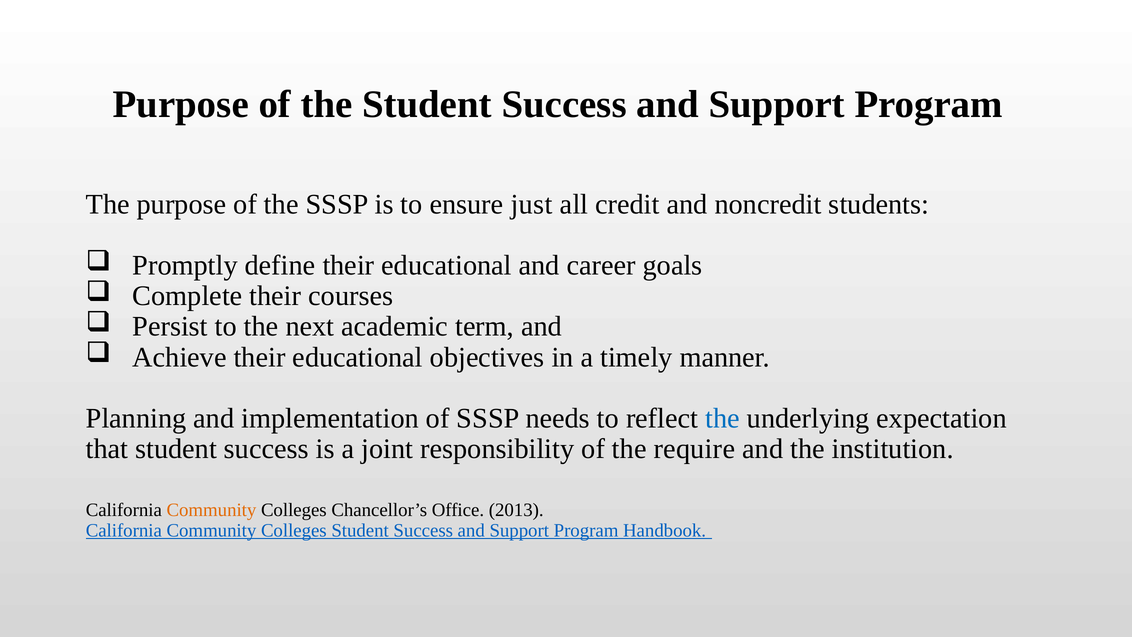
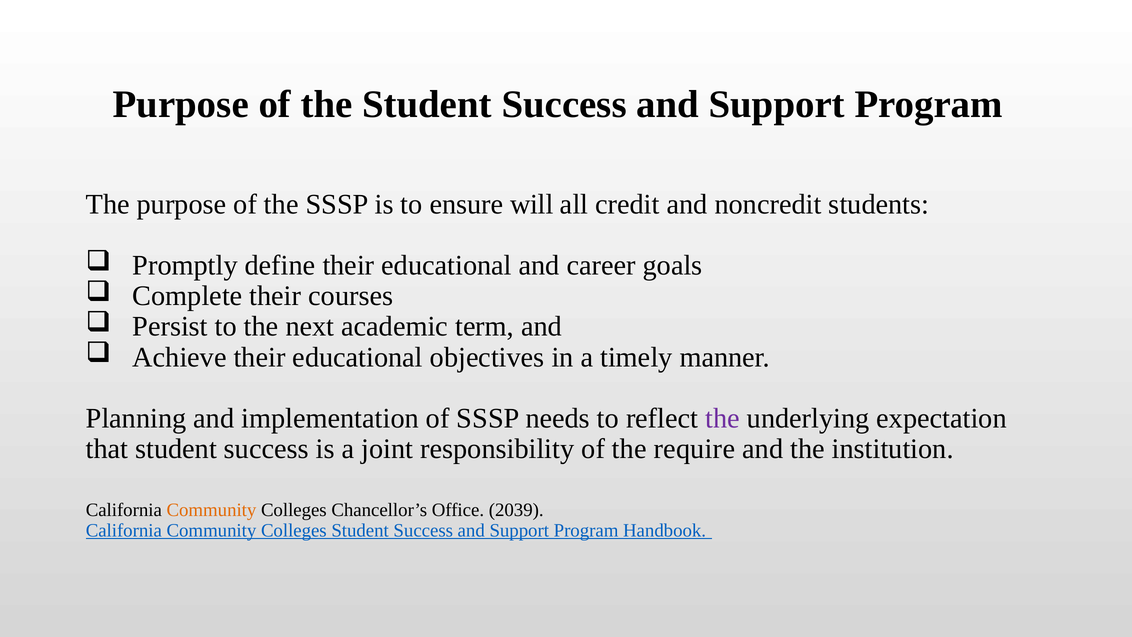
just: just -> will (532, 204)
the colour: blue -> purple (722, 418)
2013: 2013 -> 2039 (516, 510)
